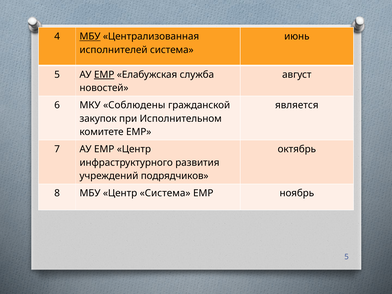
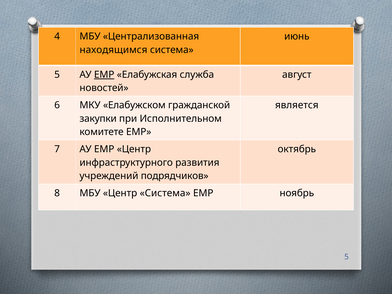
МБУ underline: present -> none (90, 36)
исполнителей: исполнителей -> находящимся (113, 50)
Соблюдены: Соблюдены -> Елабужском (134, 105)
закупок: закупок -> закупки (98, 119)
